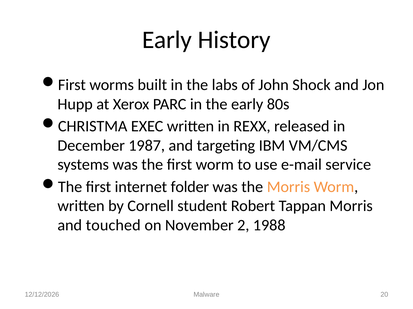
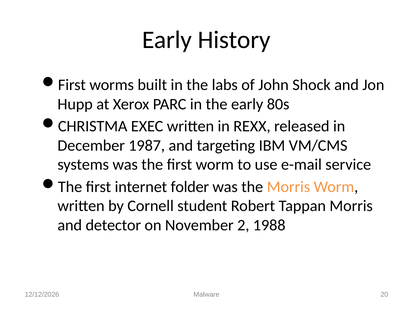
touched: touched -> detector (113, 226)
